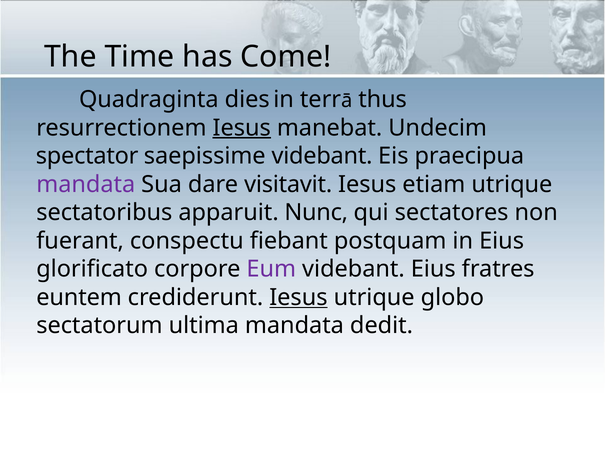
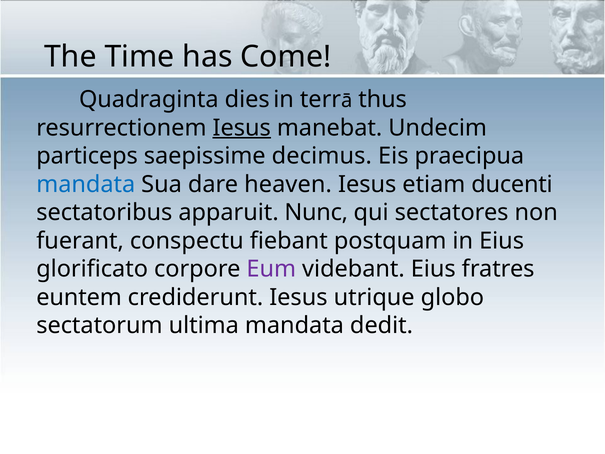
spectator: spectator -> particeps (87, 156)
saepissime videbant: videbant -> decimus (322, 156)
mandata colour: purple -> blue (86, 184)
visitavit: visitavit -> heaven (288, 184)
etiam utrique: utrique -> ducenti (512, 184)
Iesus underline: present -> none (298, 297)
